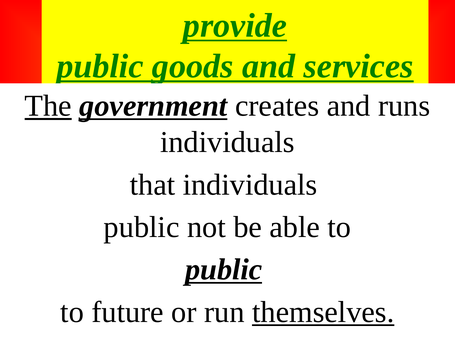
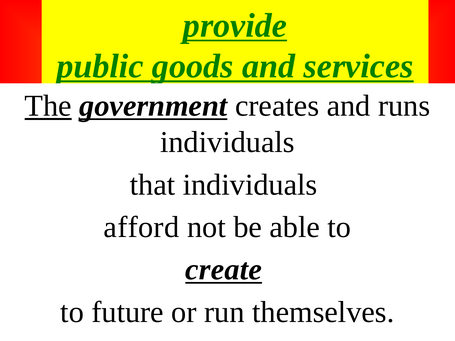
public: public -> afford (141, 227)
public: public -> create (224, 270)
themselves underline: present -> none (323, 312)
